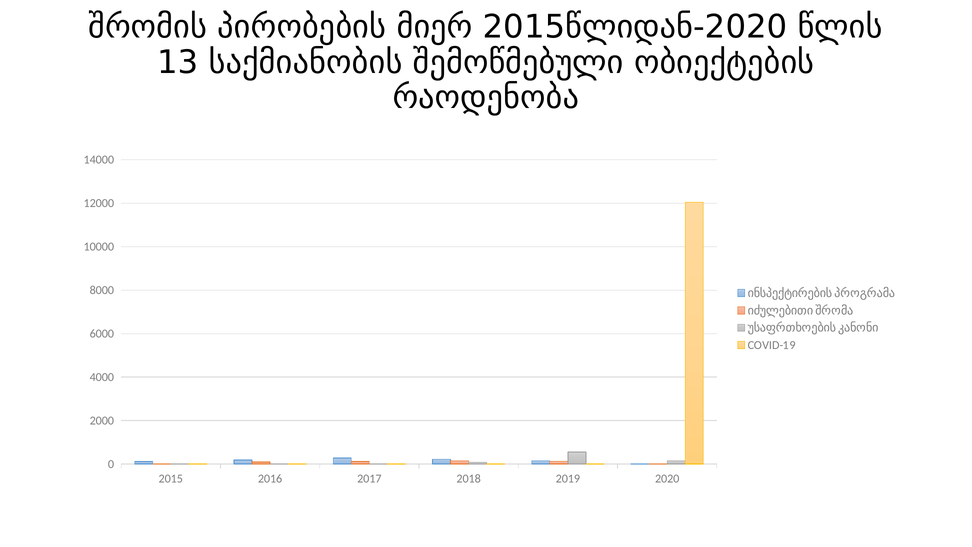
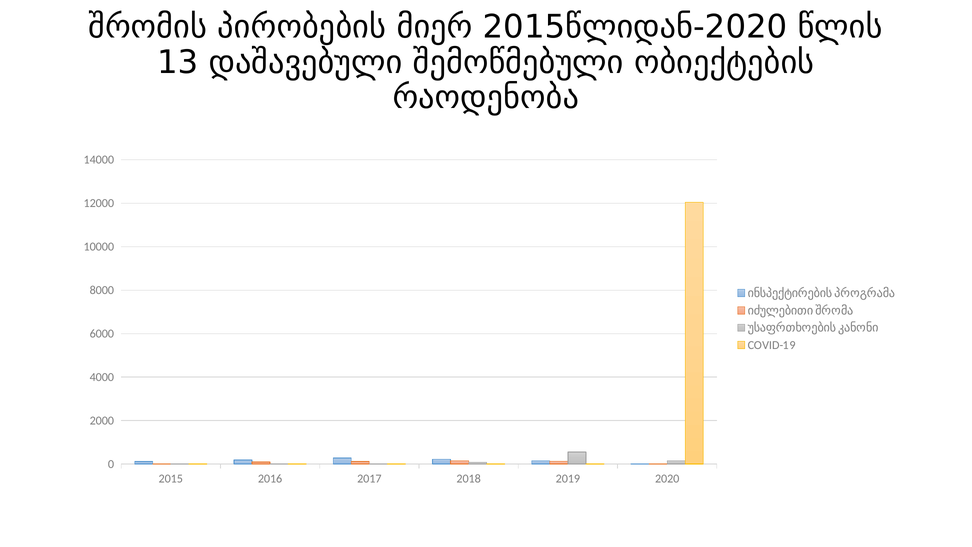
საქმიანობის: საქმიანობის -> დაშავებული (306, 62)
